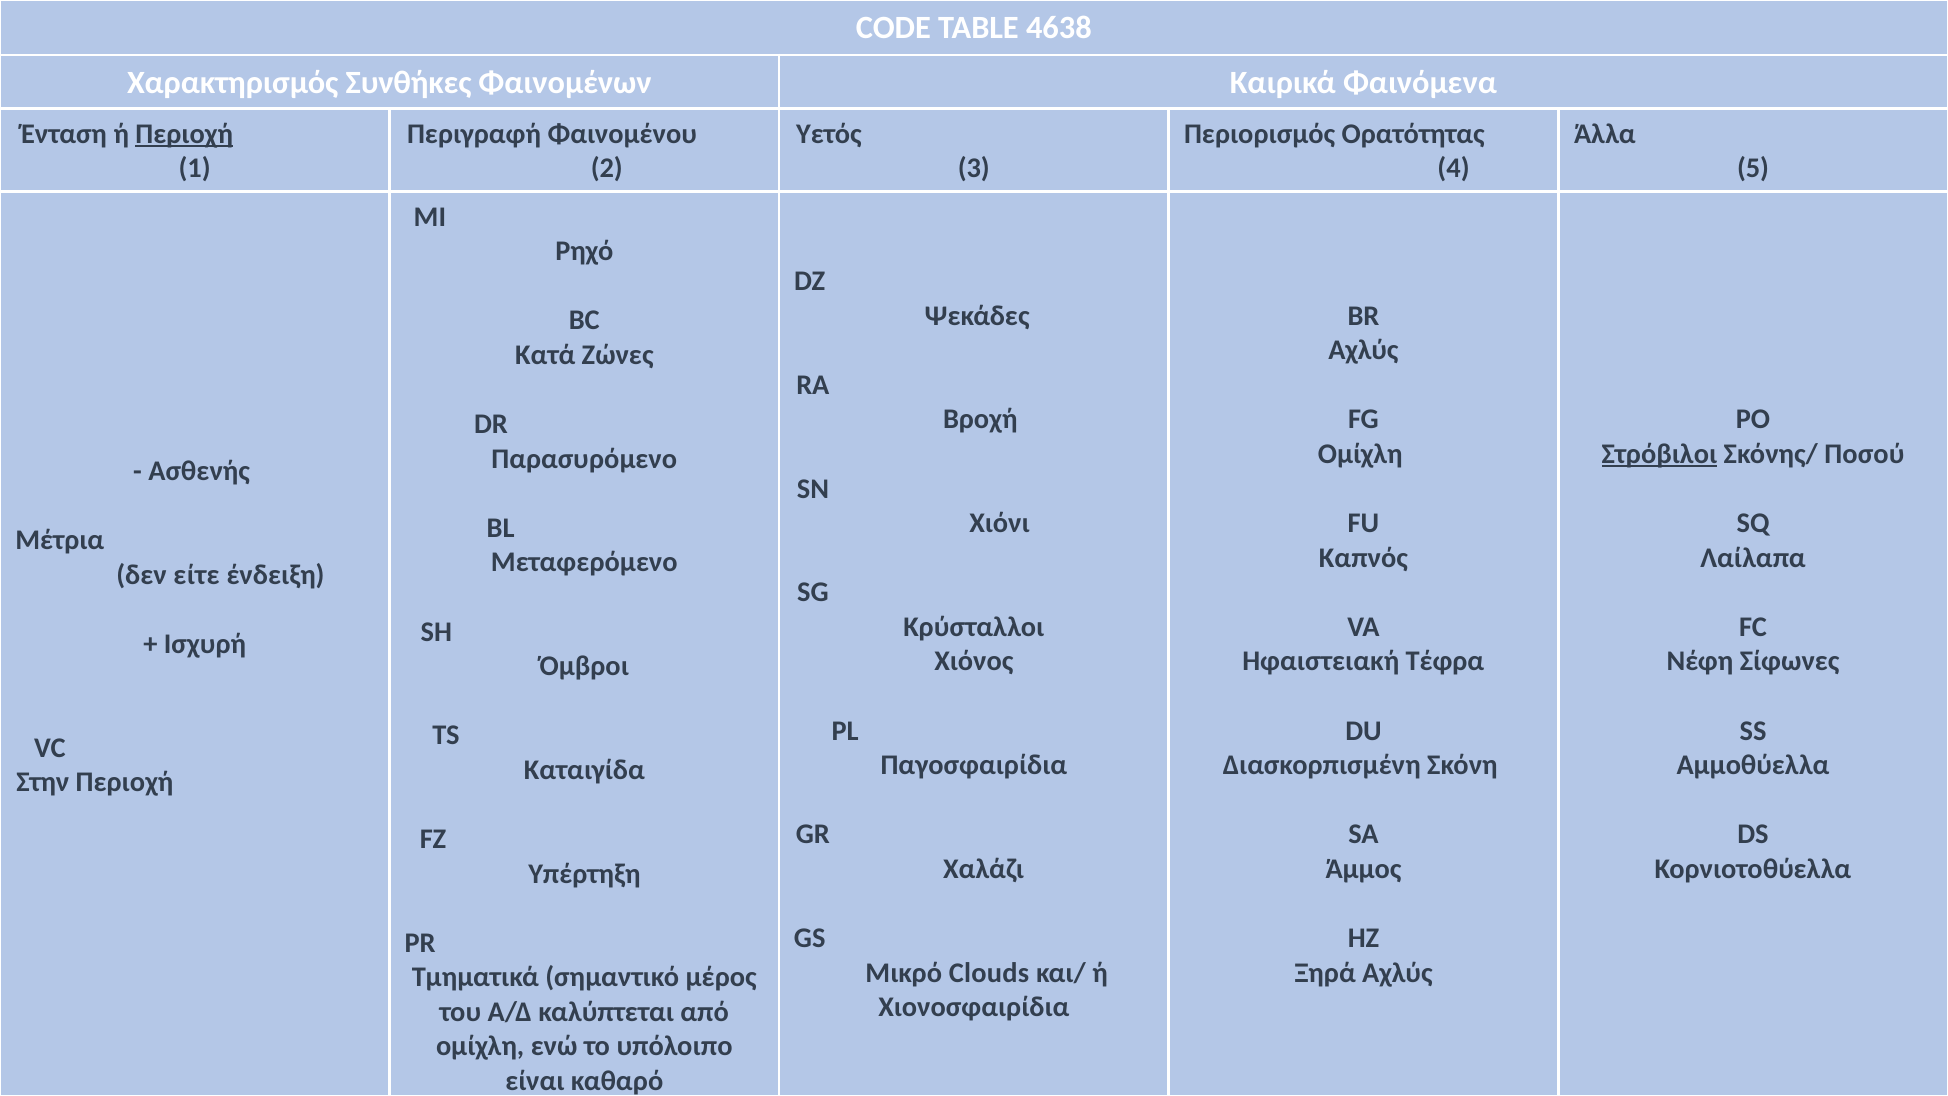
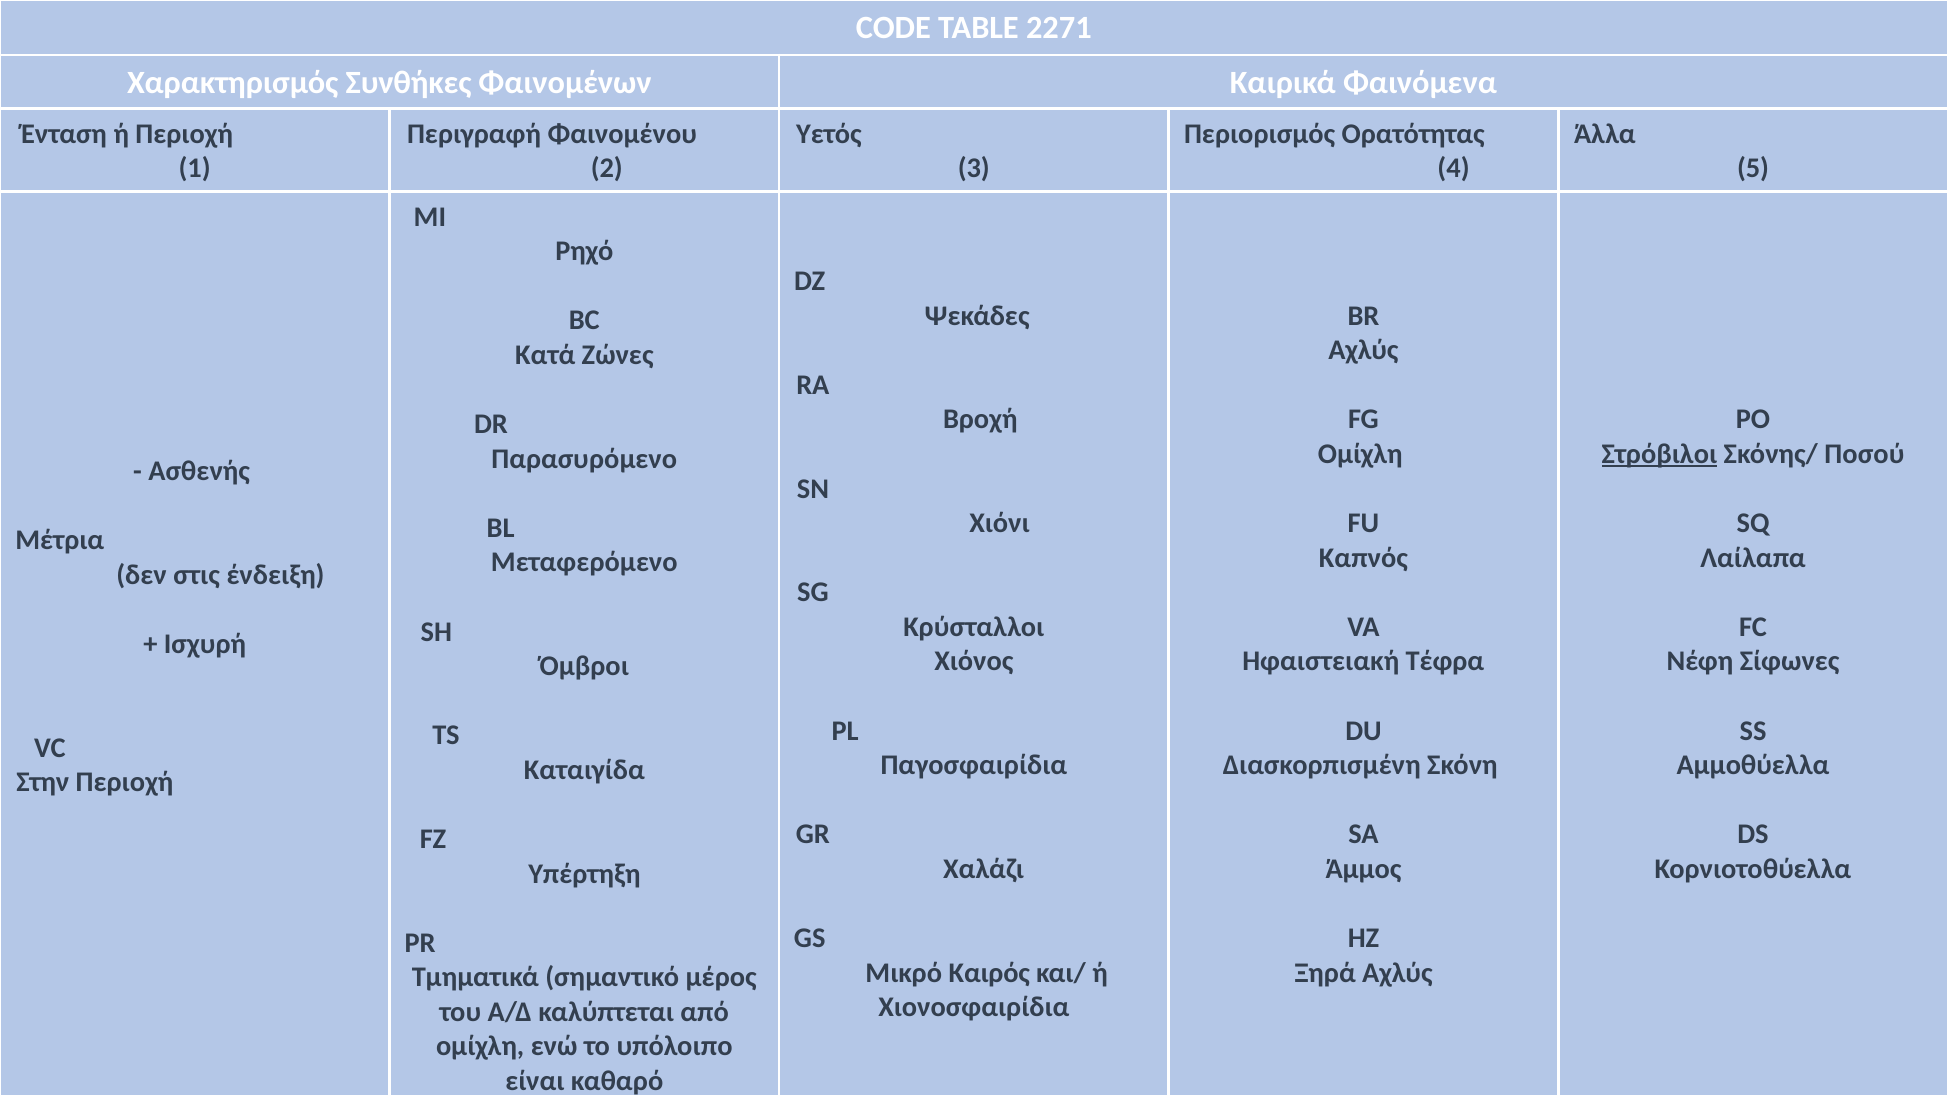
4638: 4638 -> 2271 (1059, 28)
Περιοχή underline: present -> none (184, 134)
είτε: είτε -> στις (197, 575)
Clouds: Clouds -> Καιρός (989, 972)
